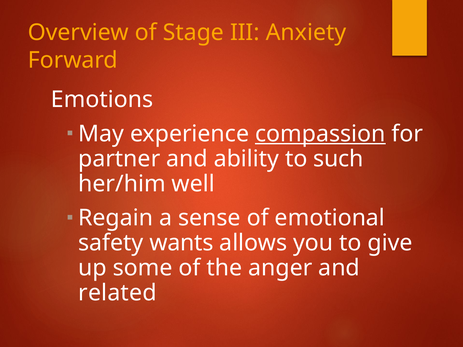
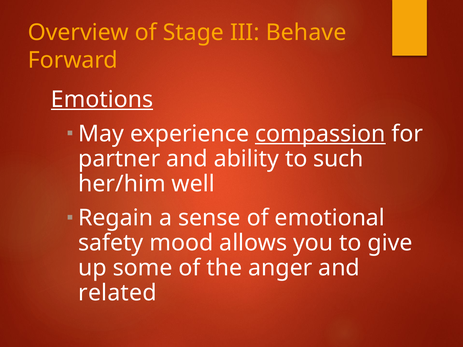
Anxiety: Anxiety -> Behave (306, 33)
Emotions underline: none -> present (102, 100)
wants: wants -> mood (181, 243)
